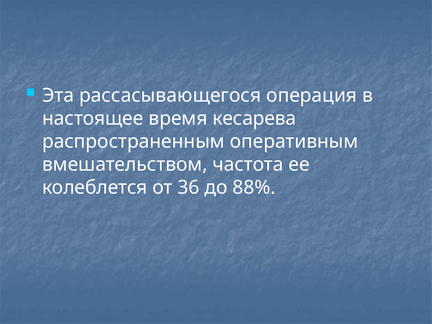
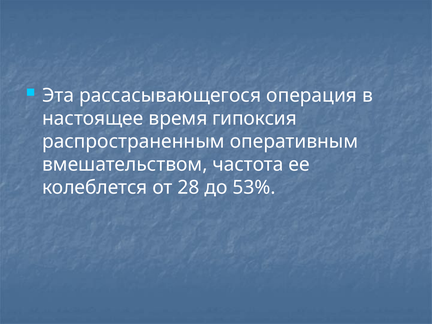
кесарева: кесарева -> гипоксия (254, 118)
36: 36 -> 28 (189, 188)
88%: 88% -> 53% (254, 188)
